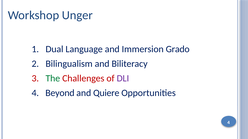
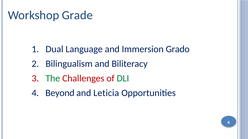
Unger: Unger -> Grade (77, 15)
DLI colour: purple -> green (123, 79)
Quiere: Quiere -> Leticia (106, 93)
